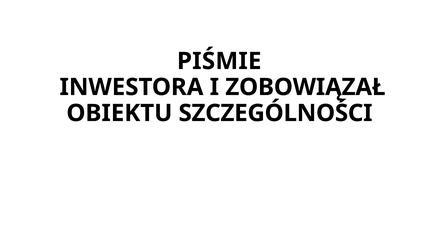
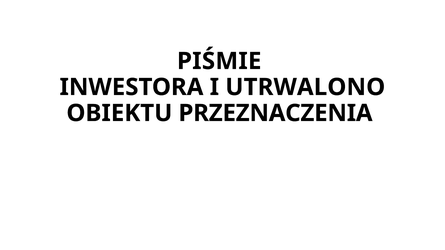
ZOBOWIĄZAŁ: ZOBOWIĄZAŁ -> UTRWALONO (305, 87)
SZCZEGÓLNOŚCI: SZCZEGÓLNOŚCI -> PRZEZNACZENIA (276, 113)
